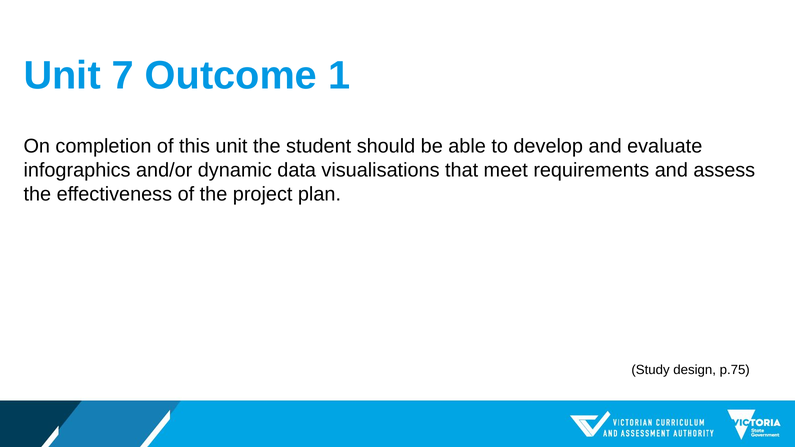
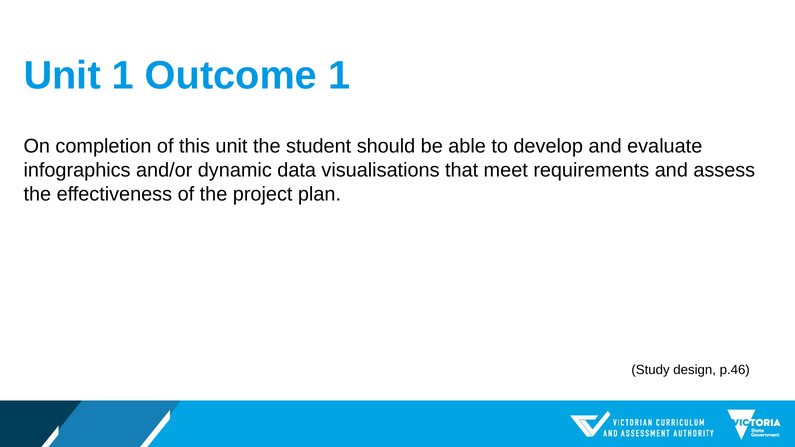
Unit 7: 7 -> 1 (123, 76)
p.75: p.75 -> p.46 (735, 370)
